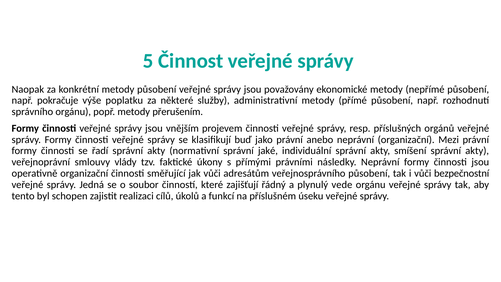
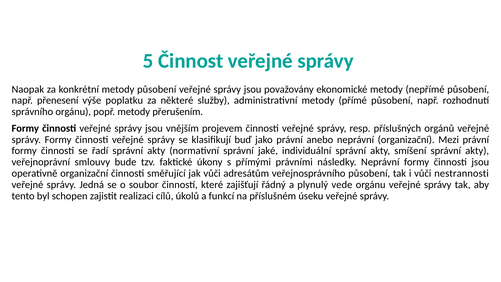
pokračuje: pokračuje -> přenesení (58, 100)
vlády: vlády -> bude (126, 162)
bezpečnostní: bezpečnostní -> nestrannosti (462, 173)
